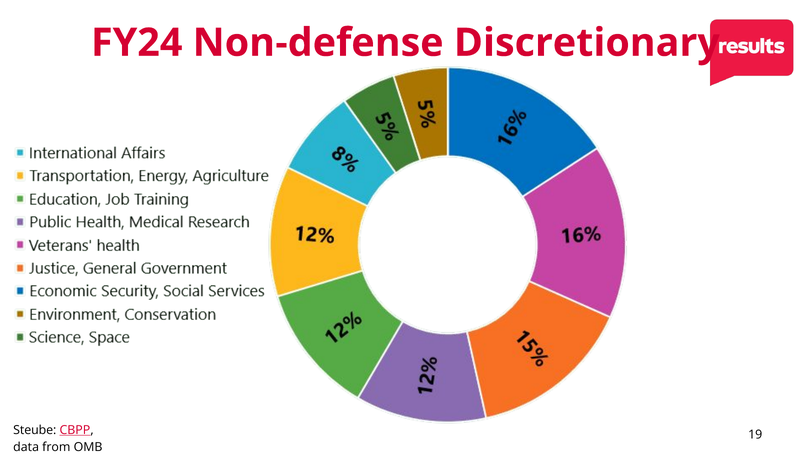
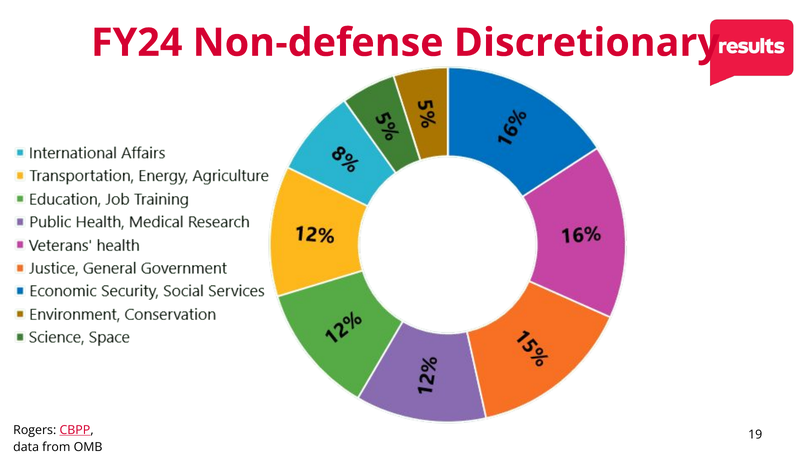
Steube: Steube -> Rogers (35, 430)
